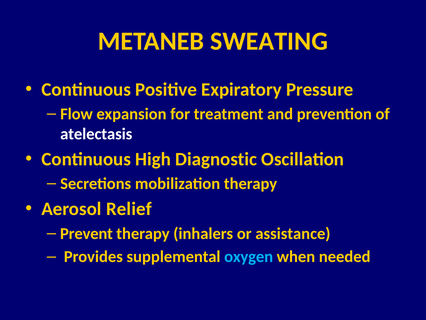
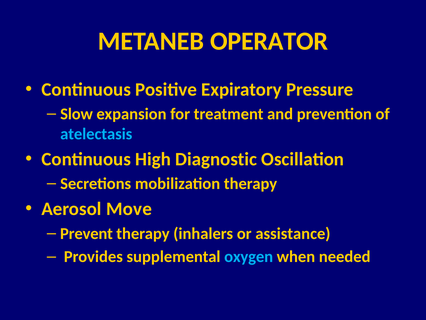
SWEATING: SWEATING -> OPERATOR (269, 41)
Flow: Flow -> Slow (77, 114)
atelectasis colour: white -> light blue (96, 134)
Relief: Relief -> Move (129, 209)
